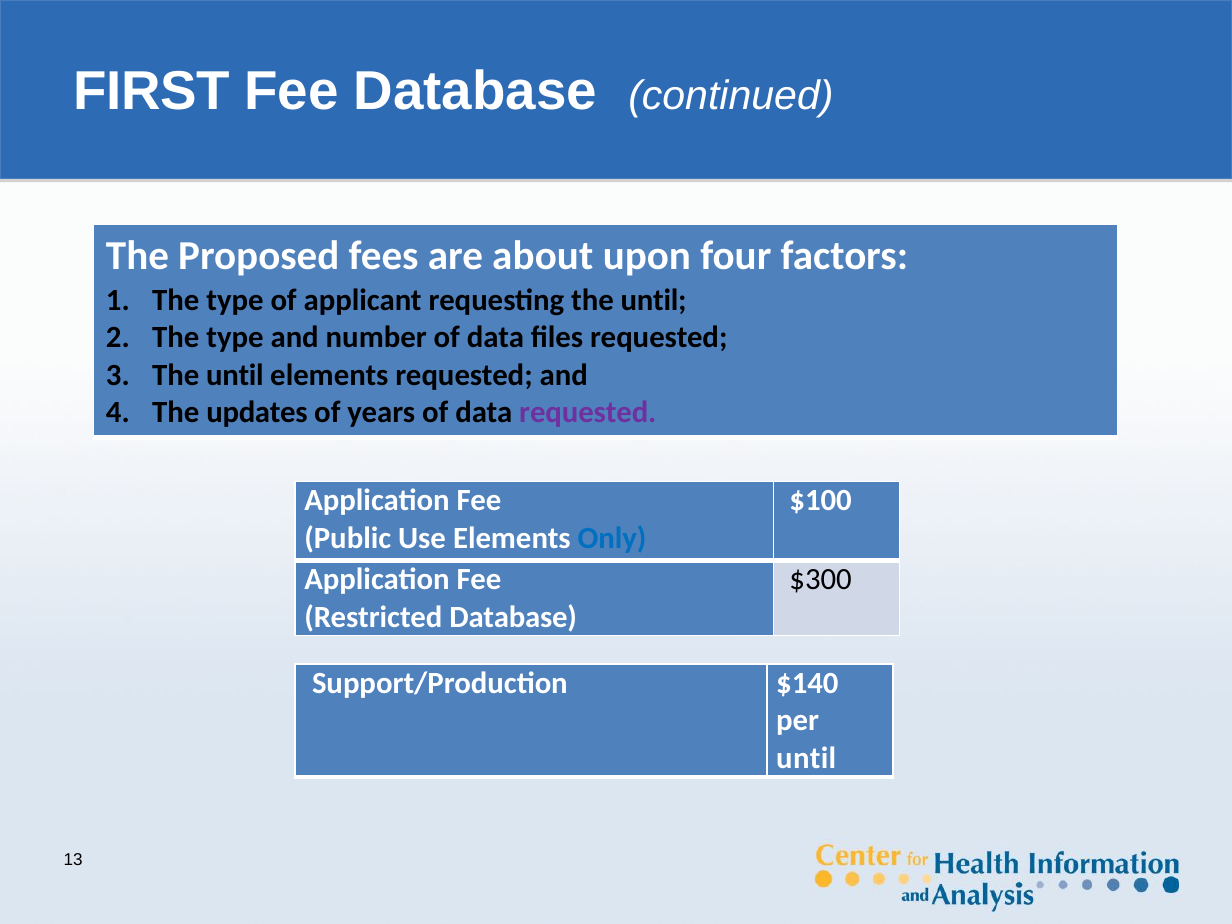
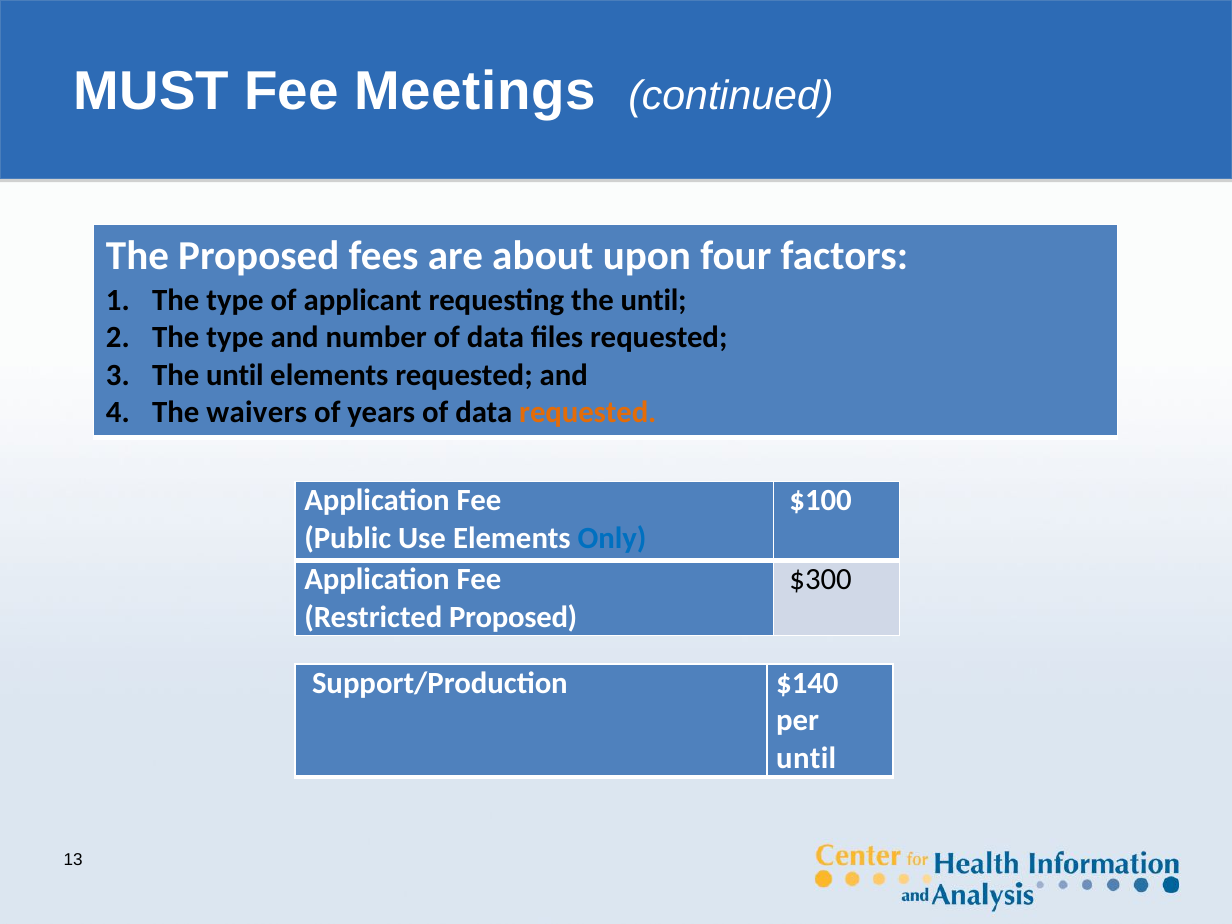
FIRST: FIRST -> MUST (151, 91)
Fee Database: Database -> Meetings (475, 91)
updates: updates -> waivers (257, 413)
requested colour: purple -> orange (588, 413)
Restricted Database: Database -> Proposed (513, 617)
